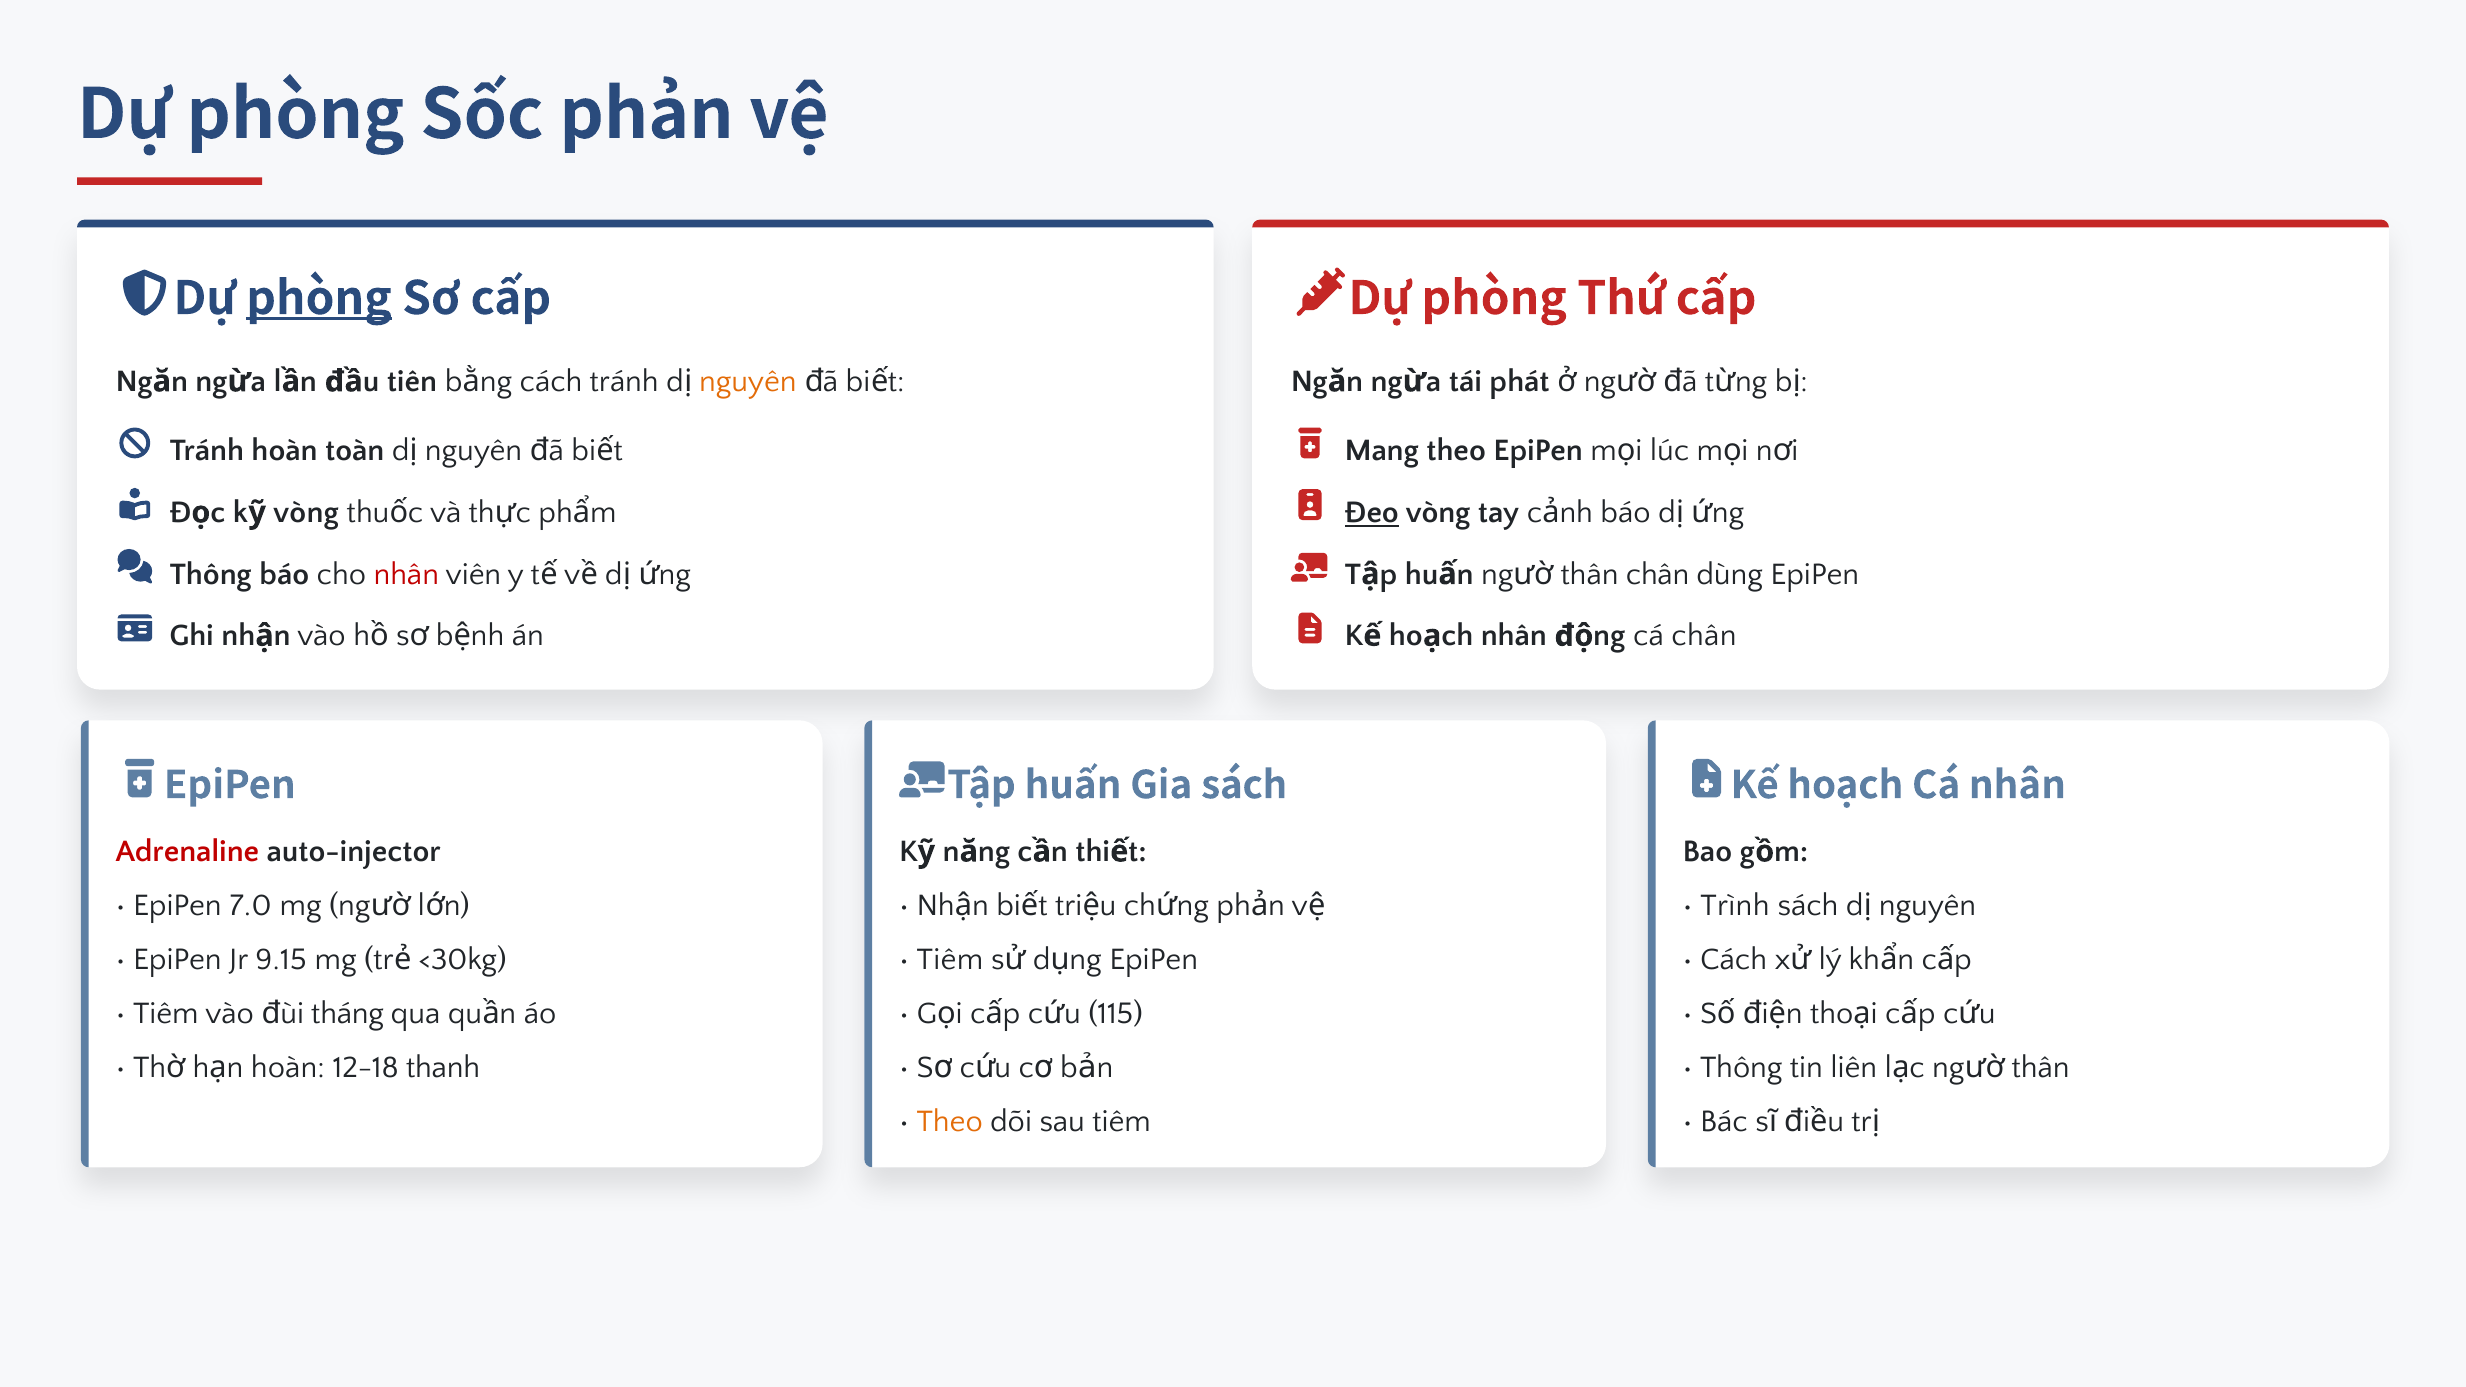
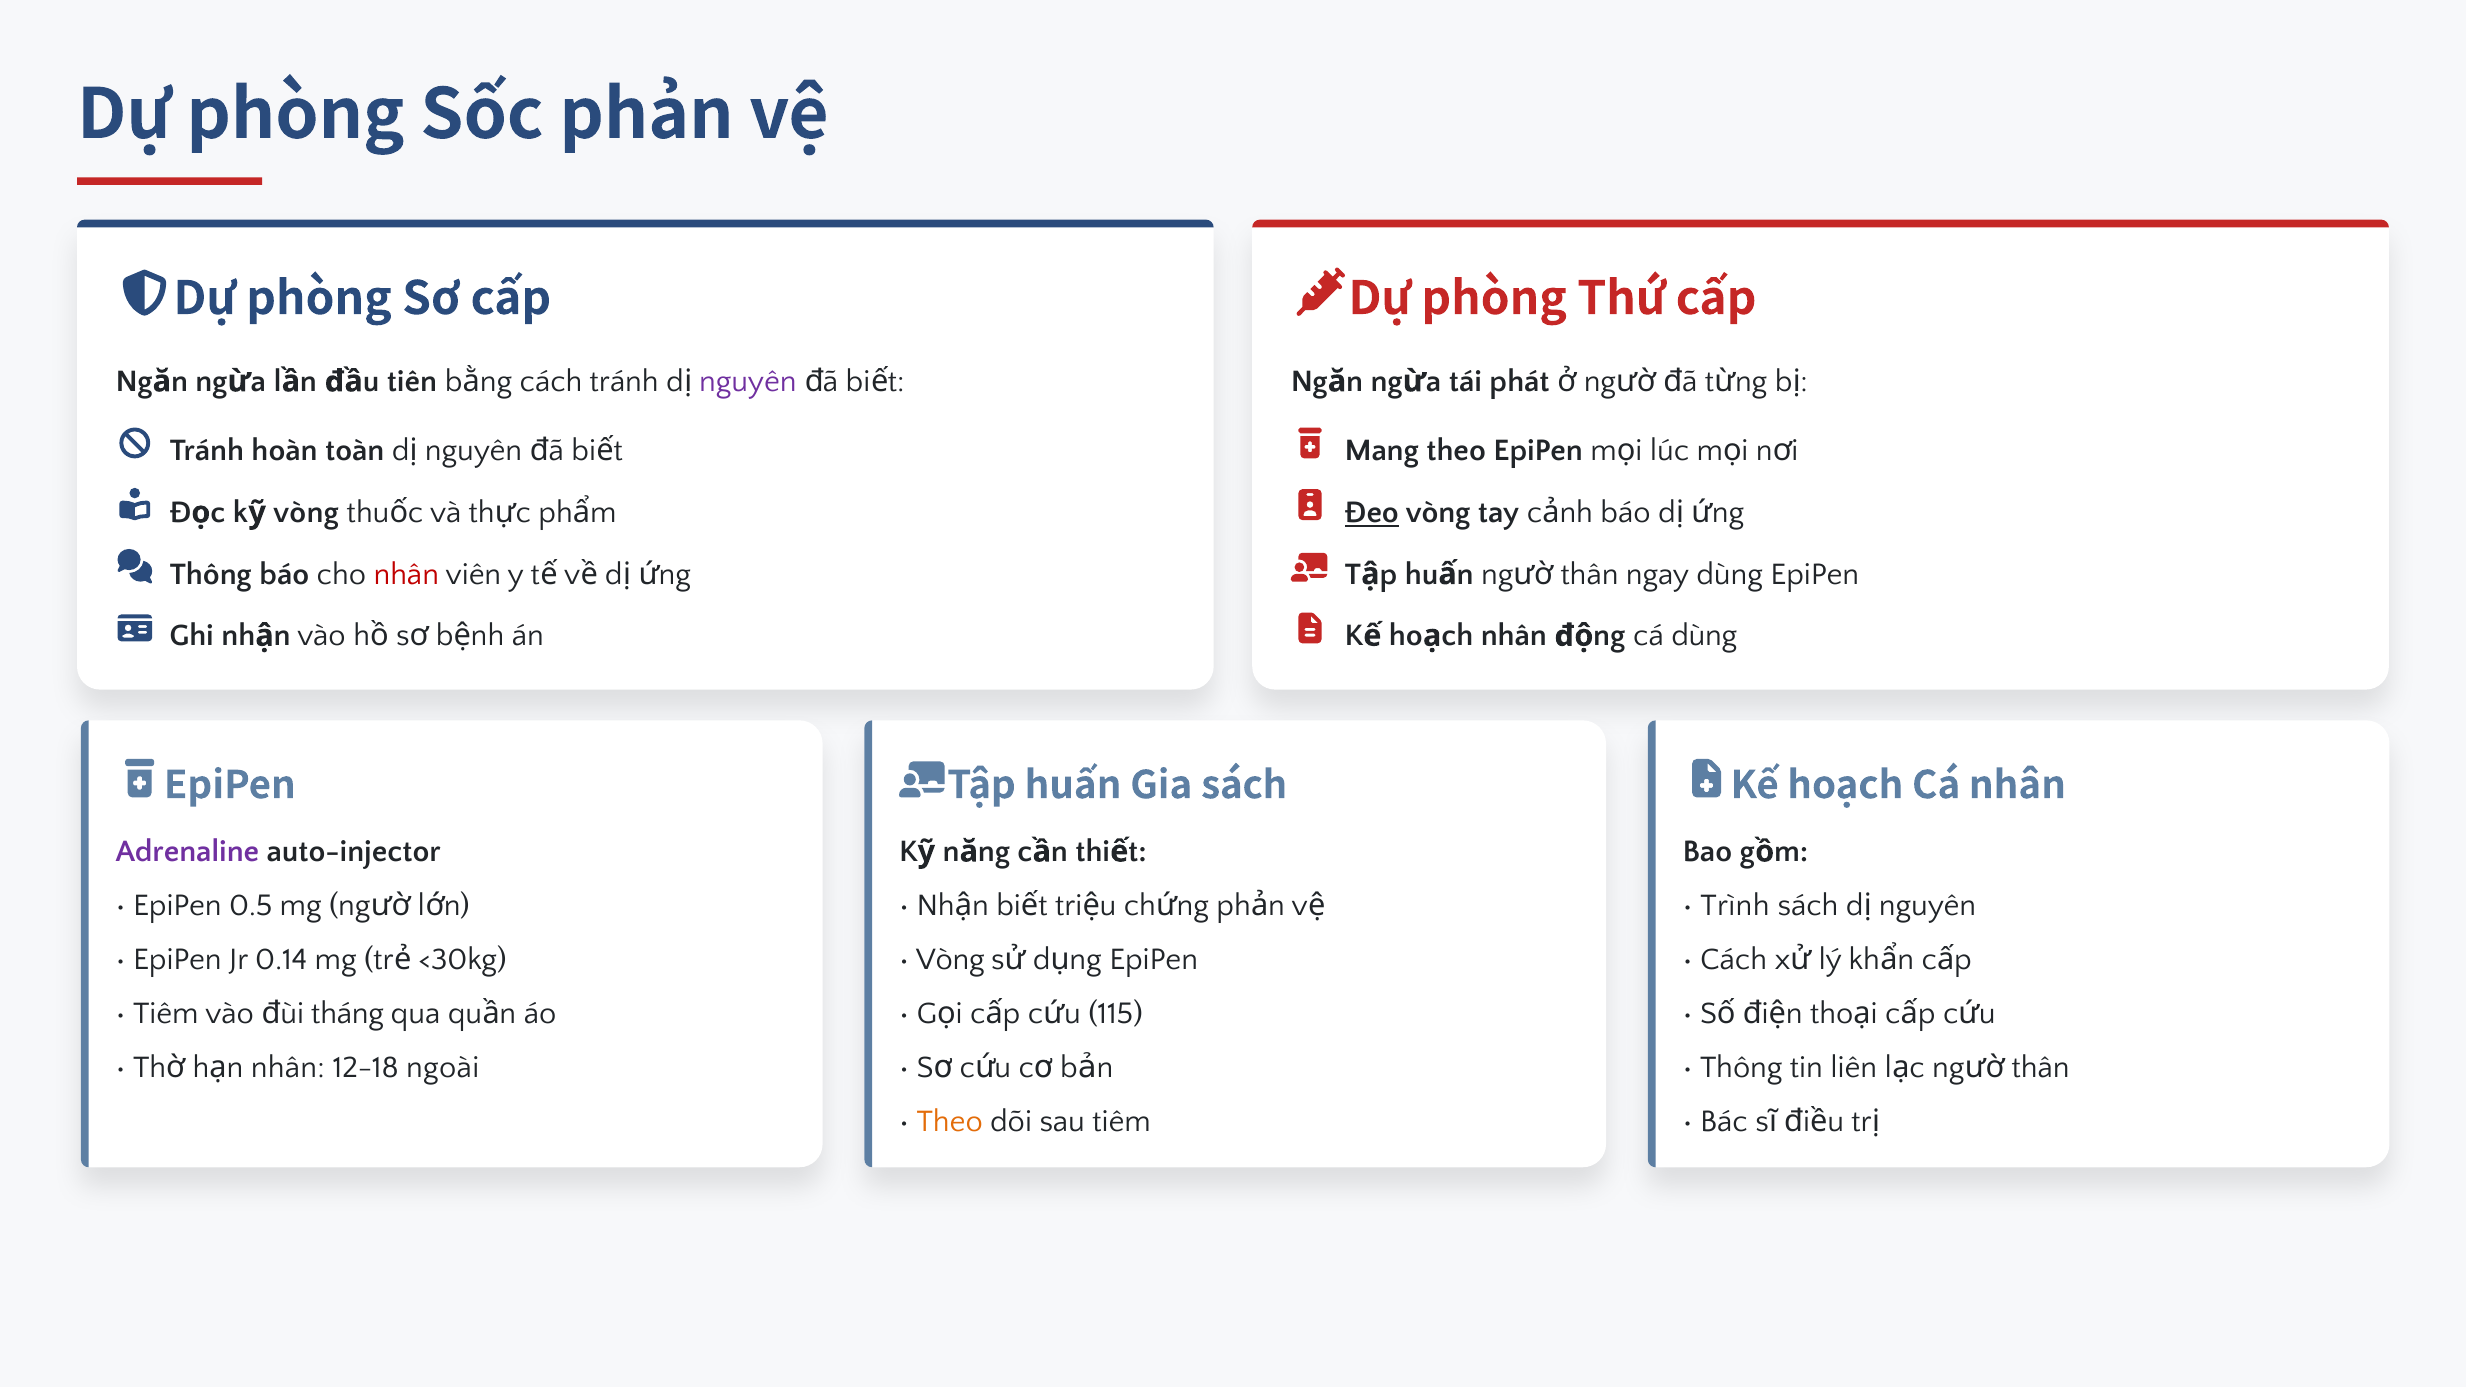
phòng underline: present -> none (319, 299)
nguyên colour: orange -> purple (748, 381)
thân chân: chân -> ngay (1658, 574)
cá chân: chân -> dùng (1704, 636)
Adrenaline colour: red -> purple (187, 851)
7.0: 7.0 -> 0.5 (251, 905)
9.15: 9.15 -> 0.14 (281, 959)
Tiêm: Tiêm -> Vòng (950, 959)
hoàn: hoàn -> nhân (288, 1067)
thanh: thanh -> ngoài (443, 1067)
